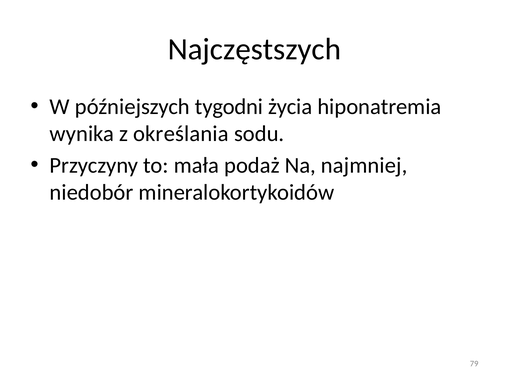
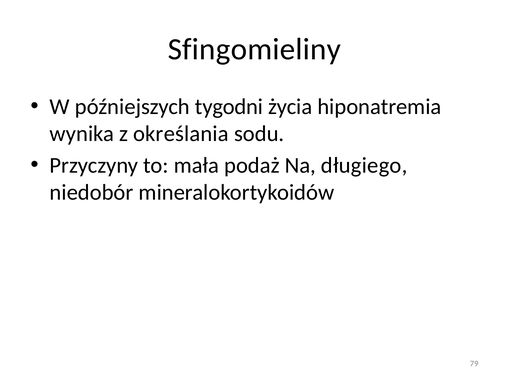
Najczęstszych: Najczęstszych -> Sfingomieliny (254, 49)
najmniej: najmniej -> długiego (364, 166)
